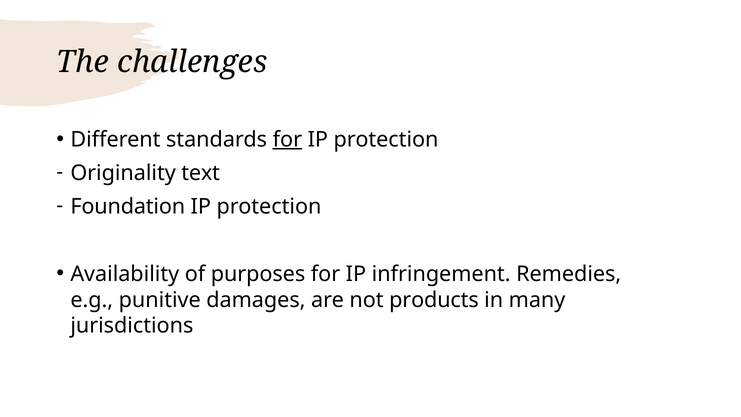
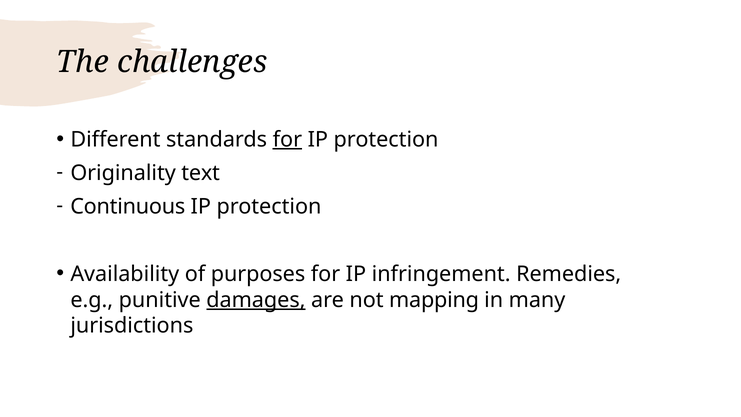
Foundation: Foundation -> Continuous (128, 207)
damages underline: none -> present (256, 300)
products: products -> mapping (434, 300)
